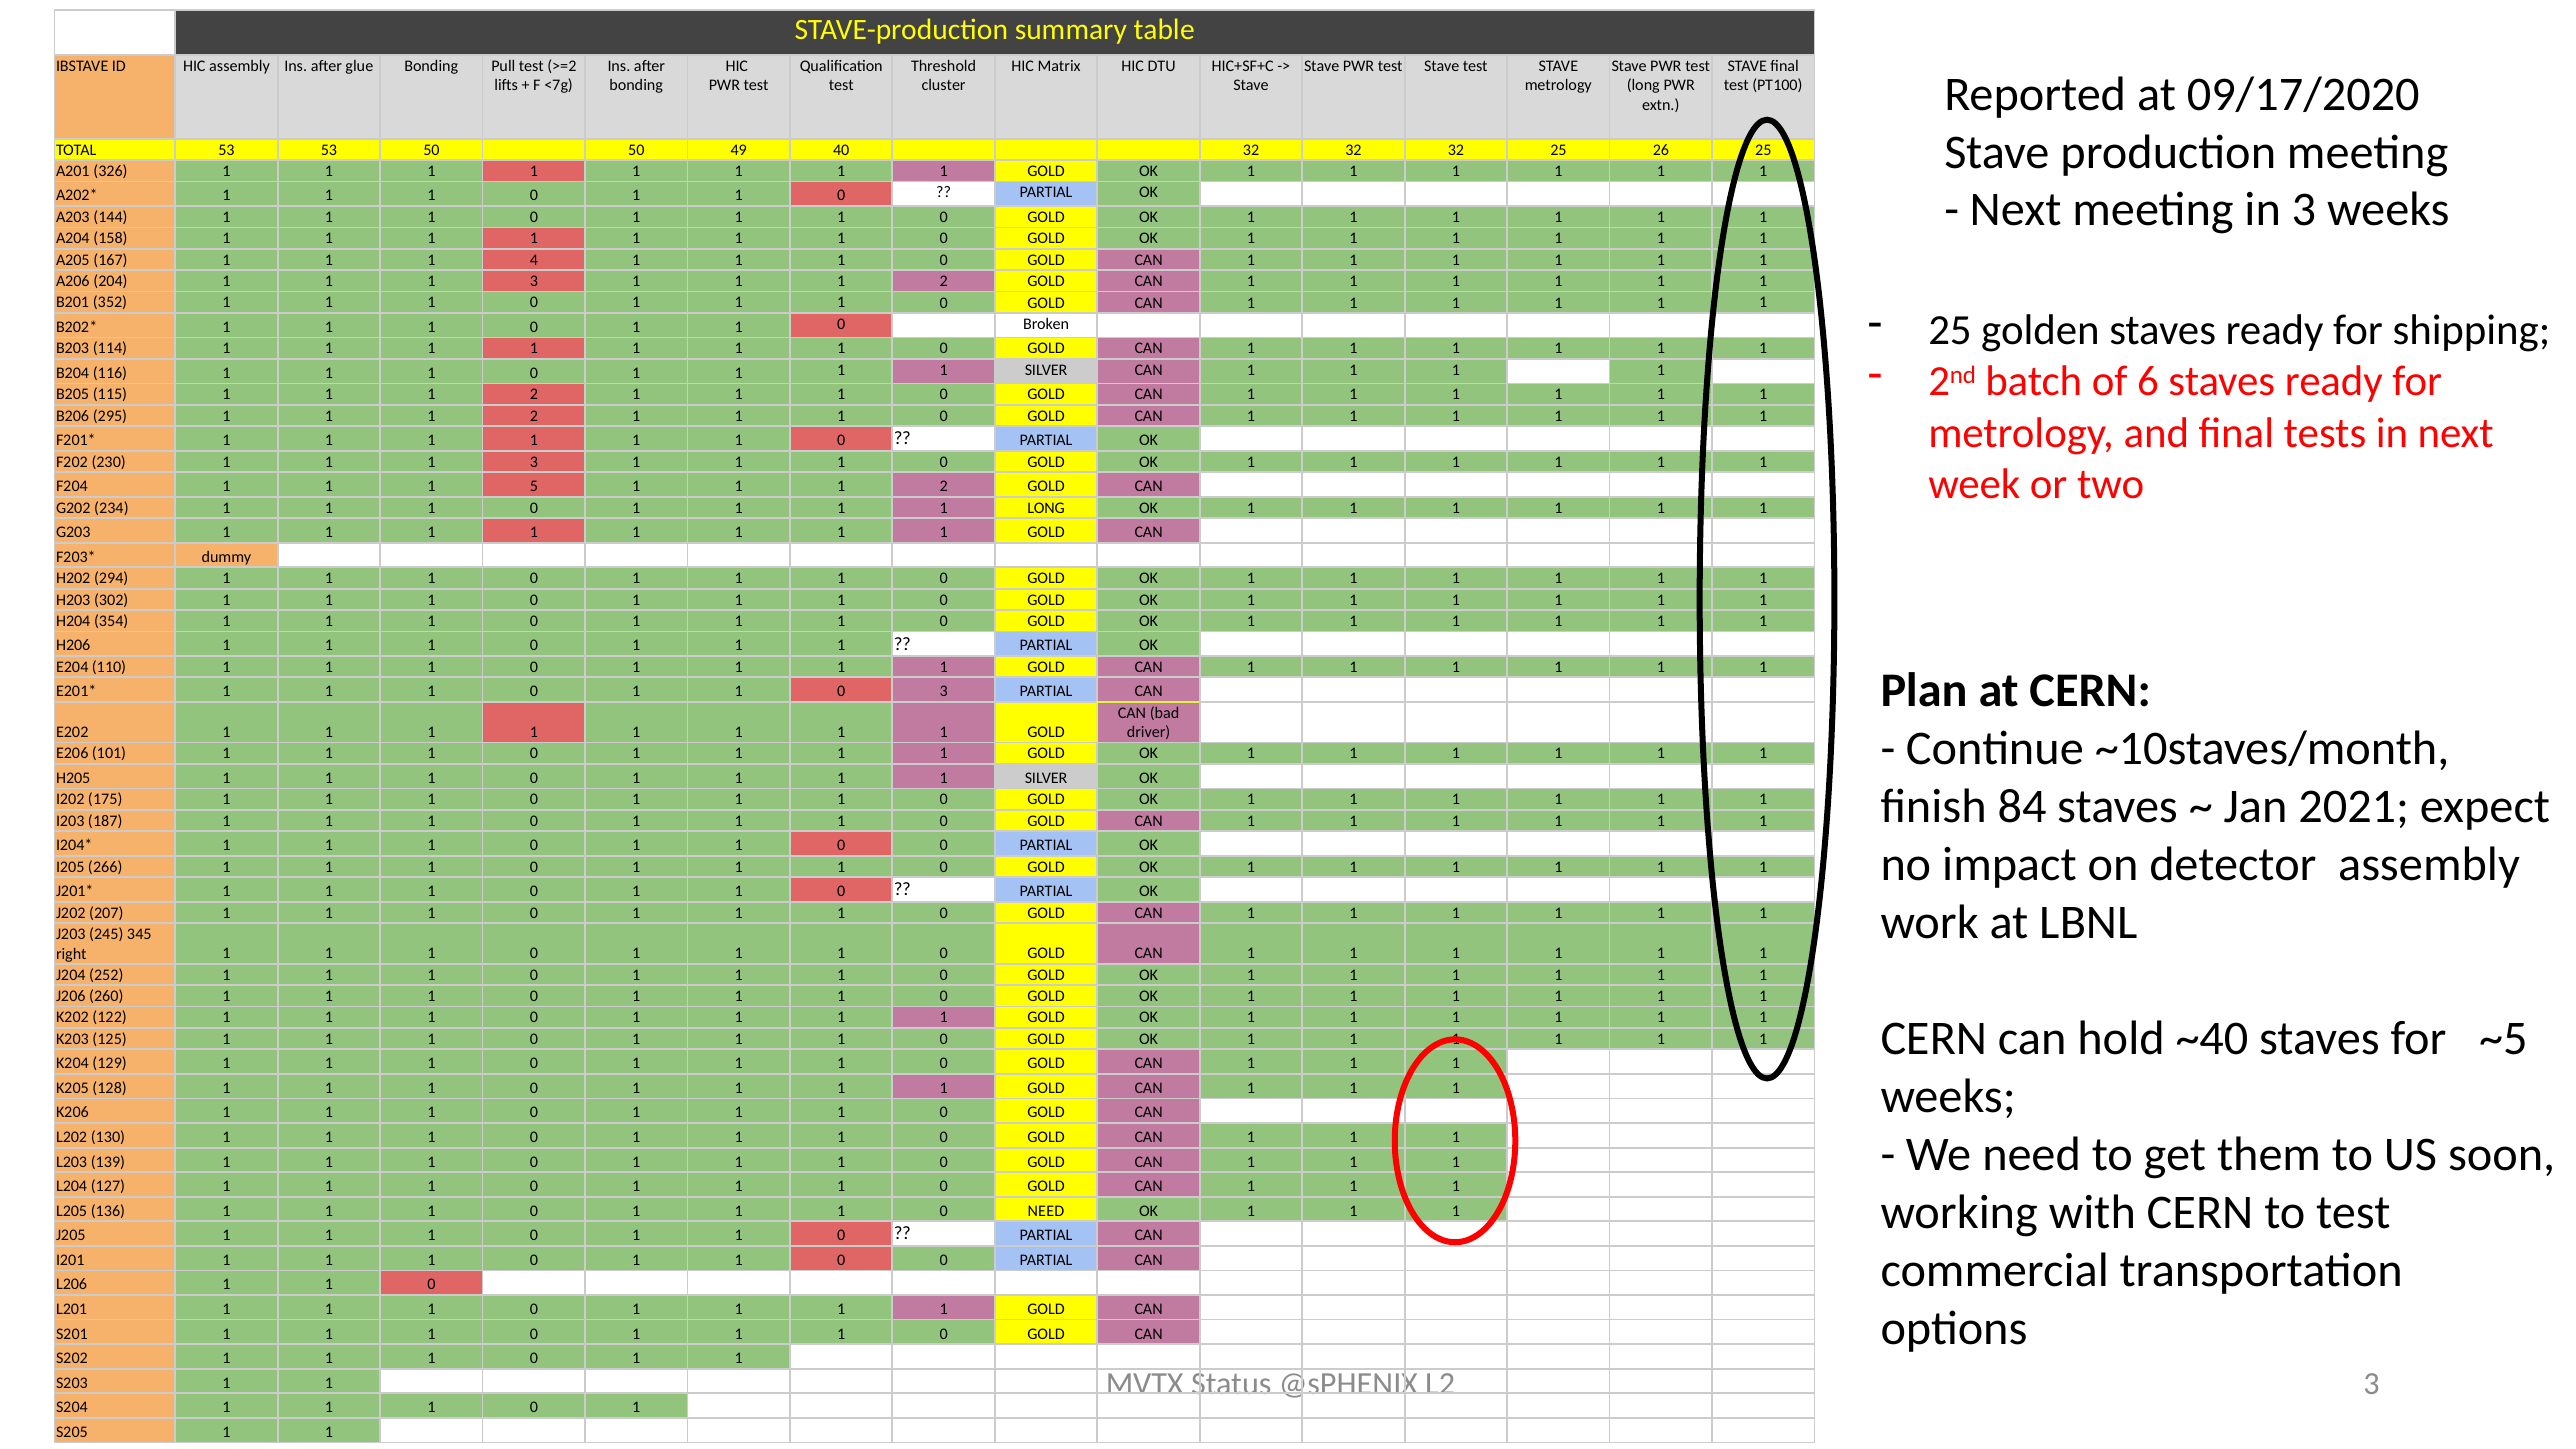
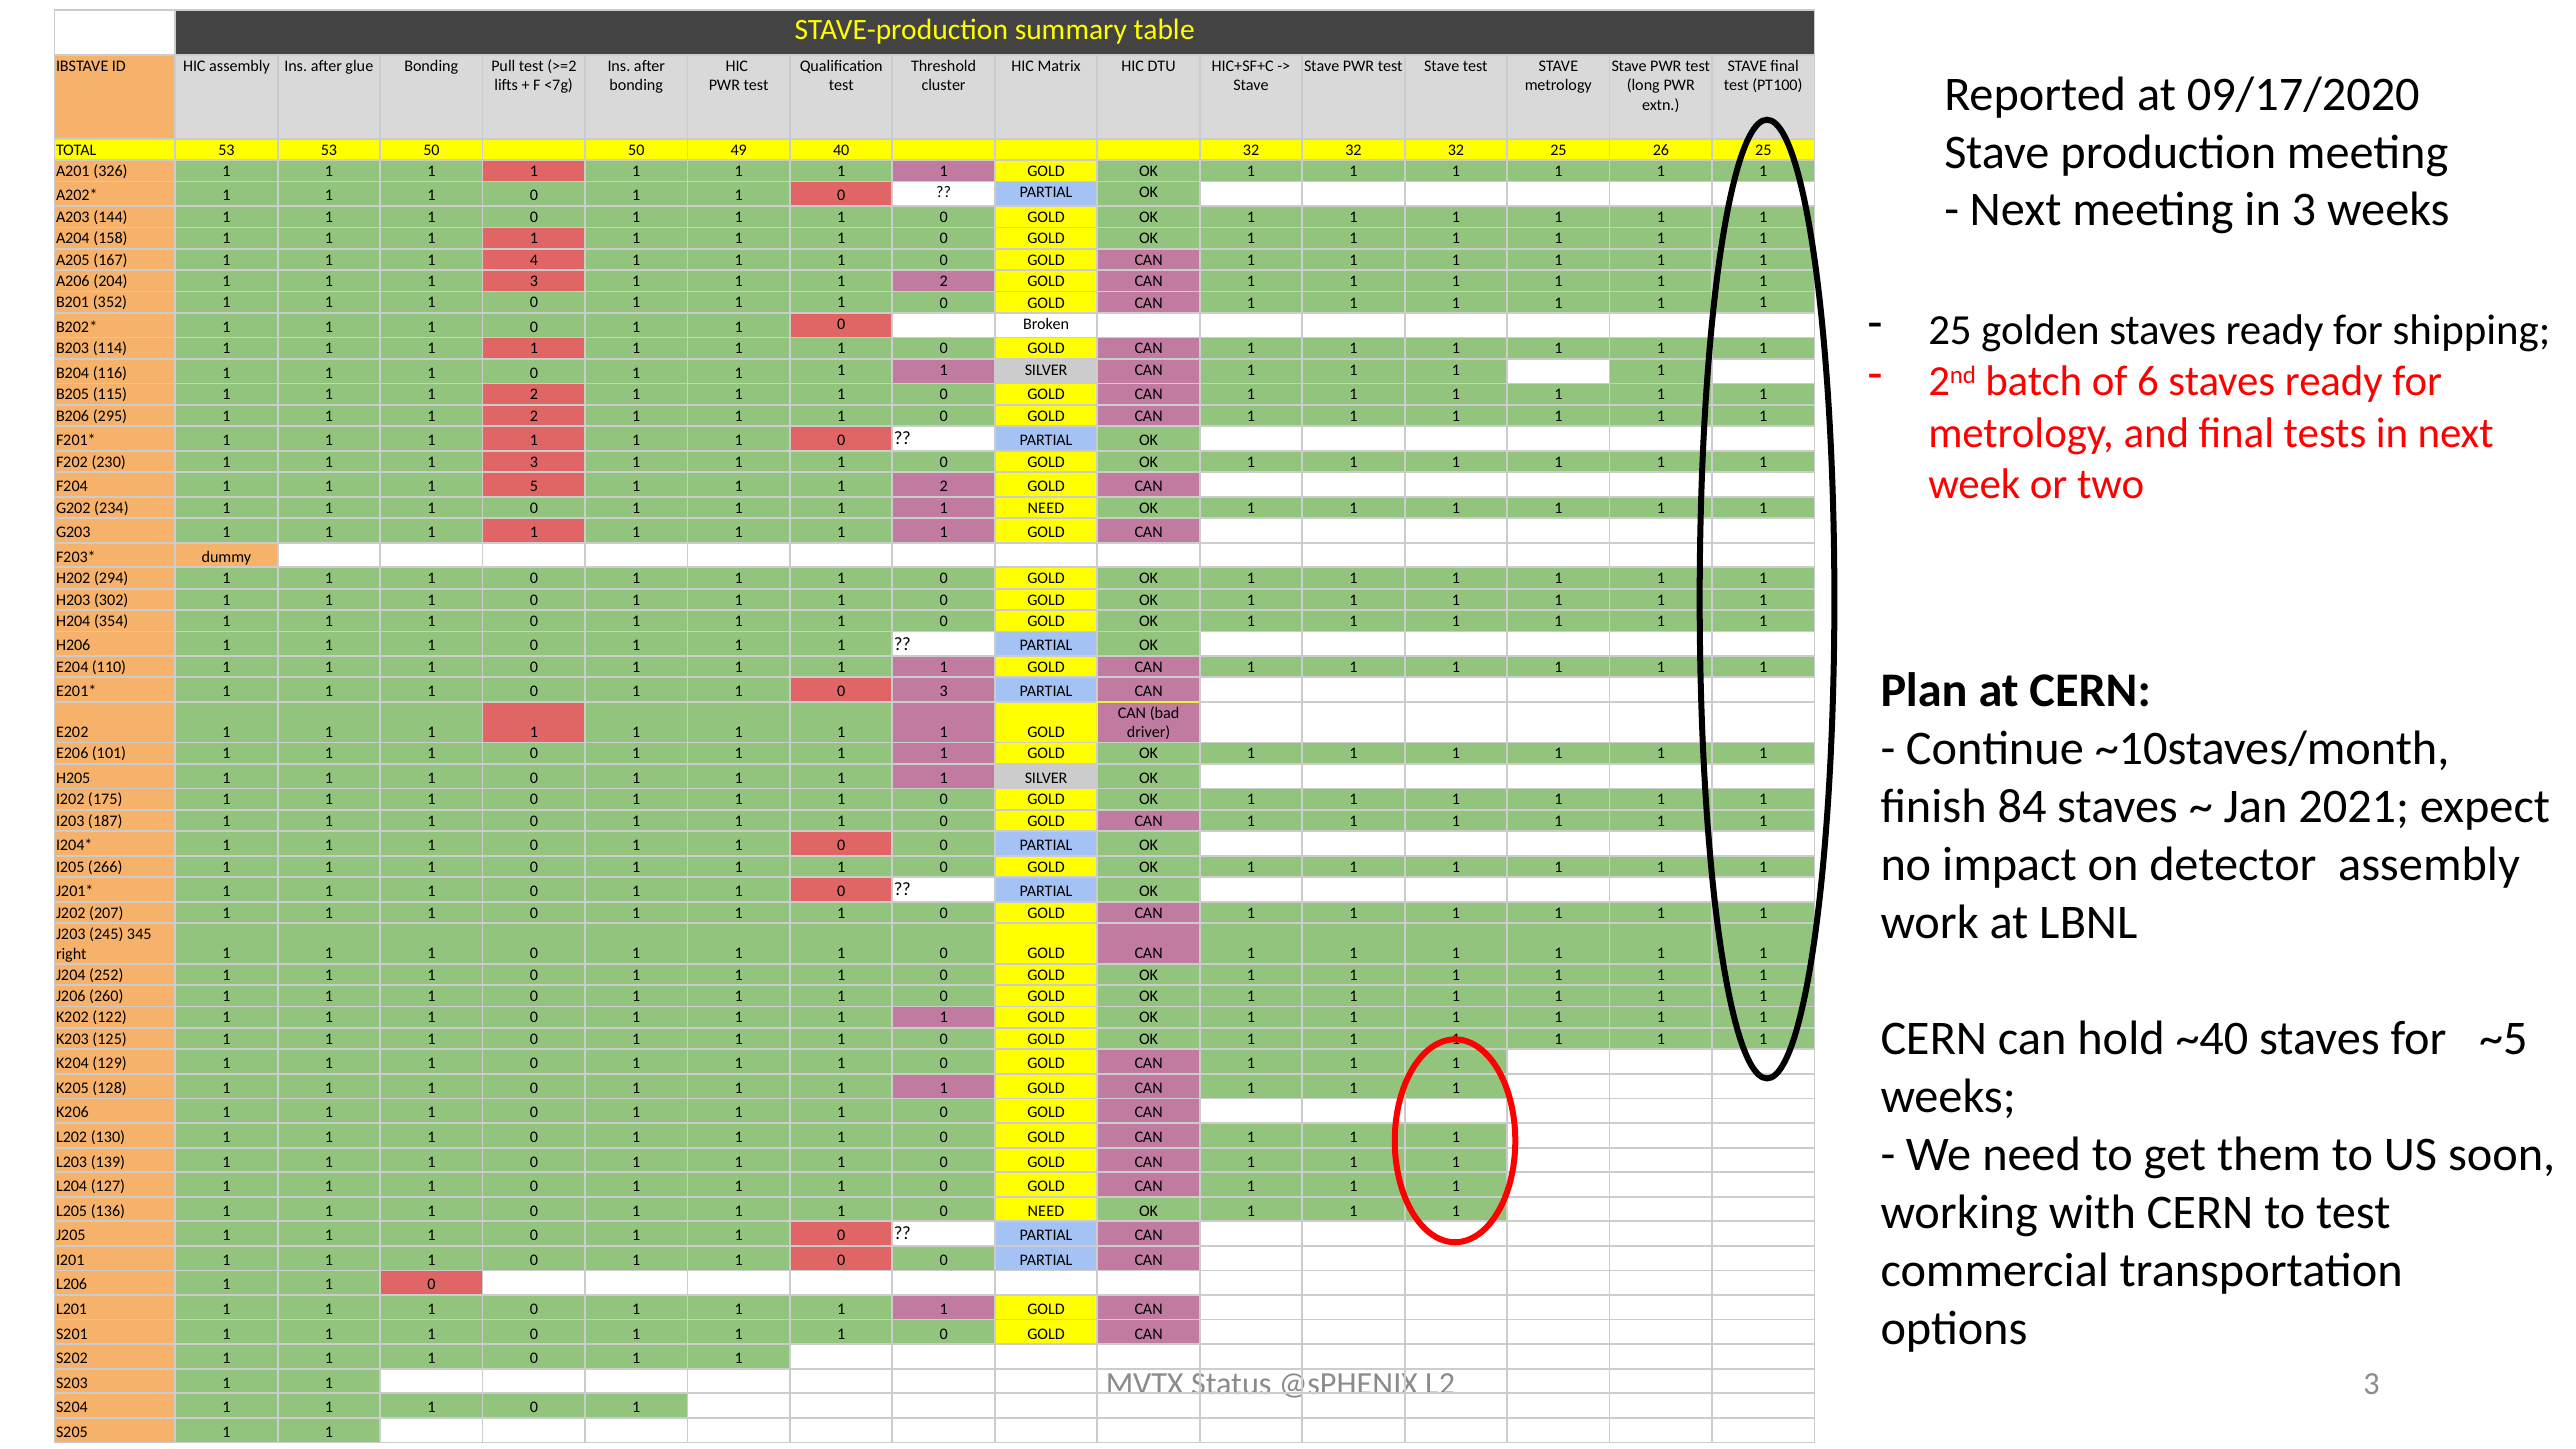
1 LONG: LONG -> NEED (1046, 508)
